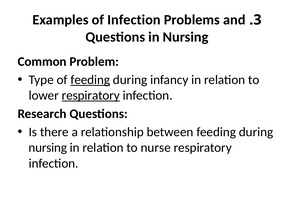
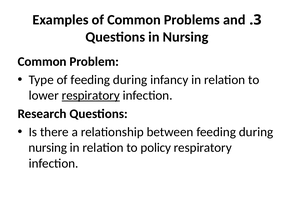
of Infection: Infection -> Common (134, 20)
feeding underline: present -> none (90, 80)
nurse: nurse -> policy (156, 148)
